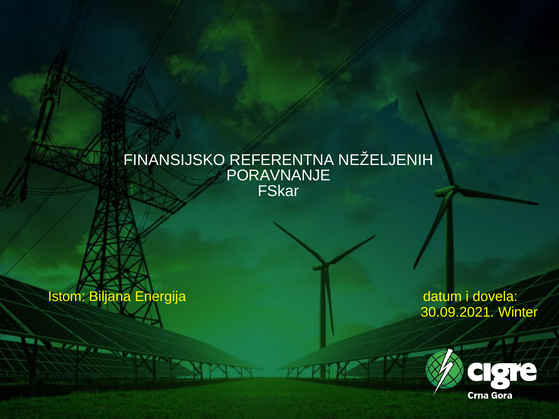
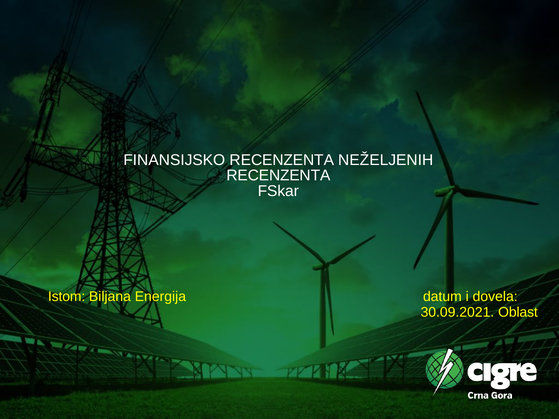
FINANSIJSKO REFERENTNA: REFERENTNA -> RECENZENTA (282, 160)
PORAVNANJE: PORAVNANJE -> RECENZENTA (278, 176)
Winter: Winter -> Oblast (518, 312)
